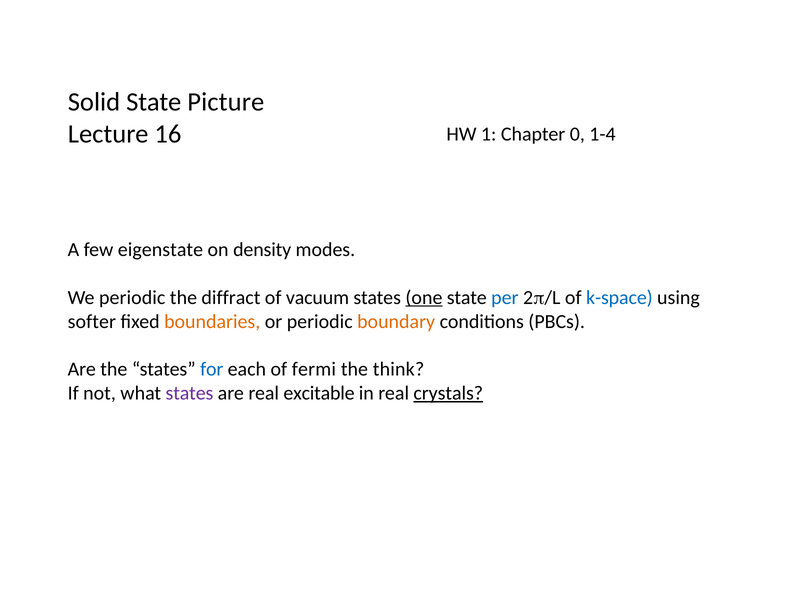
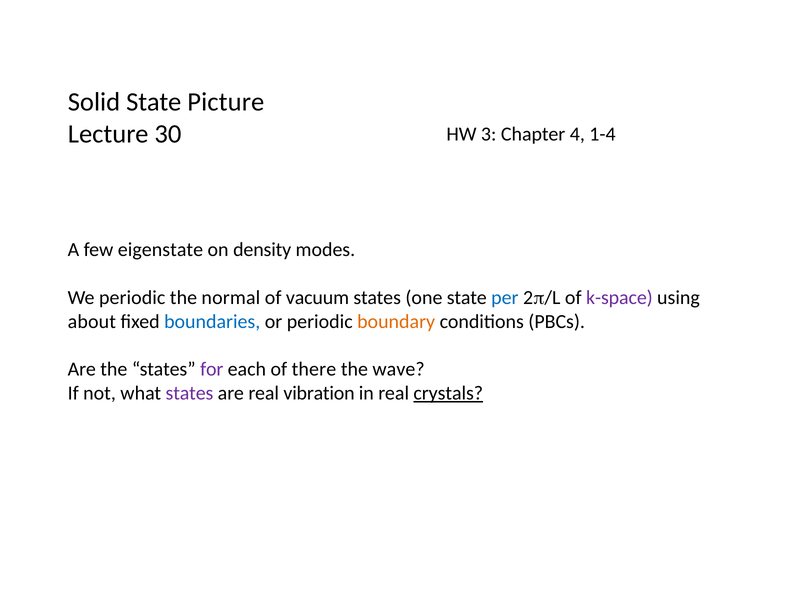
16: 16 -> 30 (168, 134)
1: 1 -> 3 (489, 134)
0: 0 -> 4 (577, 134)
diffract: diffract -> normal (231, 298)
one underline: present -> none (424, 298)
k-space colour: blue -> purple (619, 298)
softer: softer -> about (92, 322)
boundaries colour: orange -> blue (212, 322)
for colour: blue -> purple (212, 370)
fermi: fermi -> there (314, 370)
think: think -> wave (399, 370)
excitable: excitable -> vibration (319, 394)
